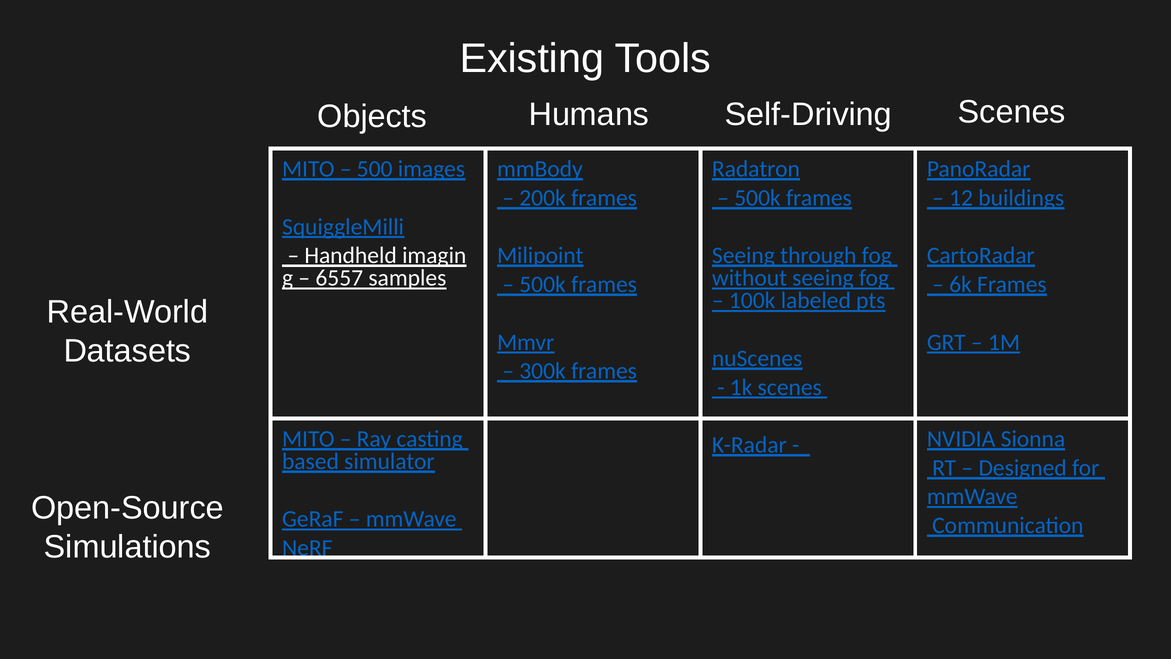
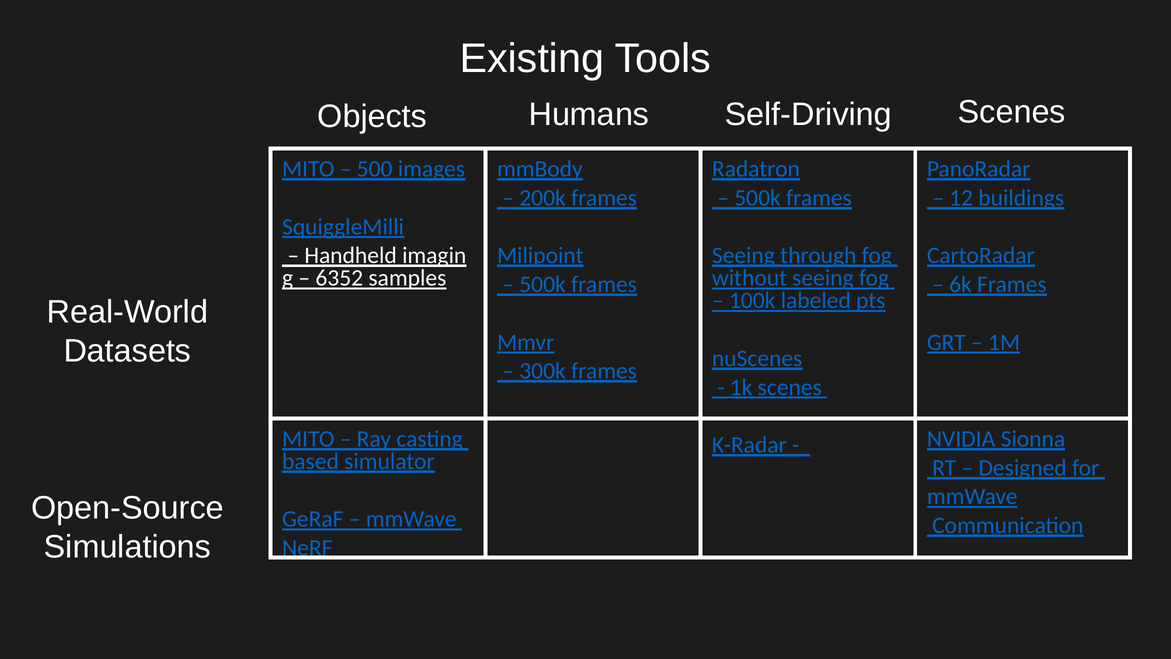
6557: 6557 -> 6352 (339, 278)
